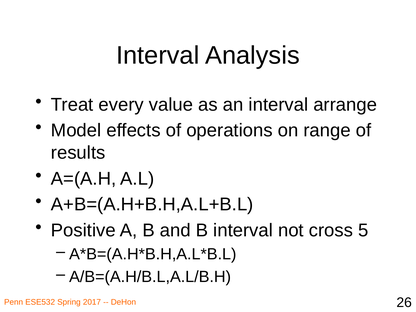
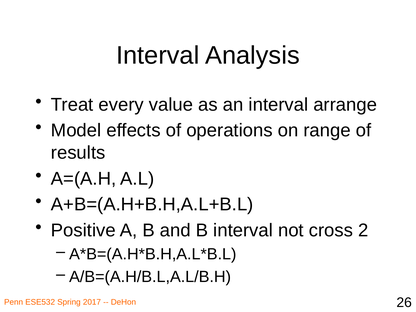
5: 5 -> 2 (363, 230)
